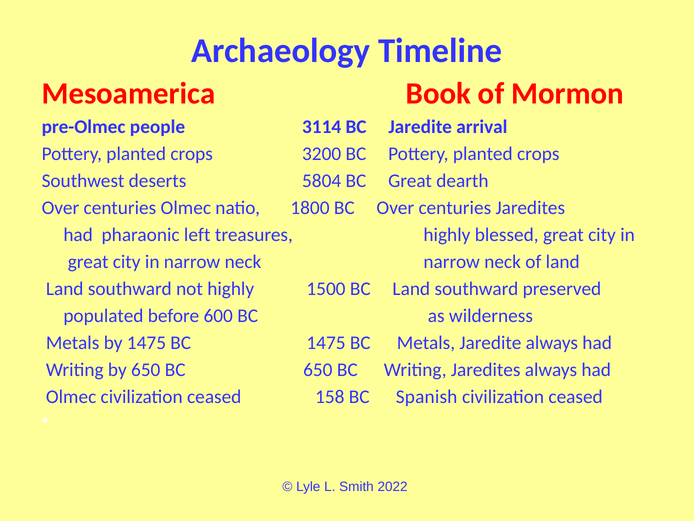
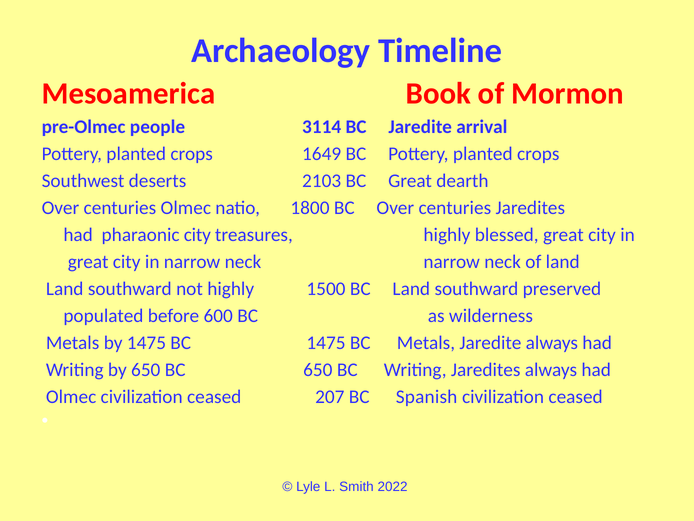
3200: 3200 -> 1649 (322, 154)
5804: 5804 -> 2103 (322, 181)
pharaonic left: left -> city (197, 235)
158: 158 -> 207 (330, 397)
